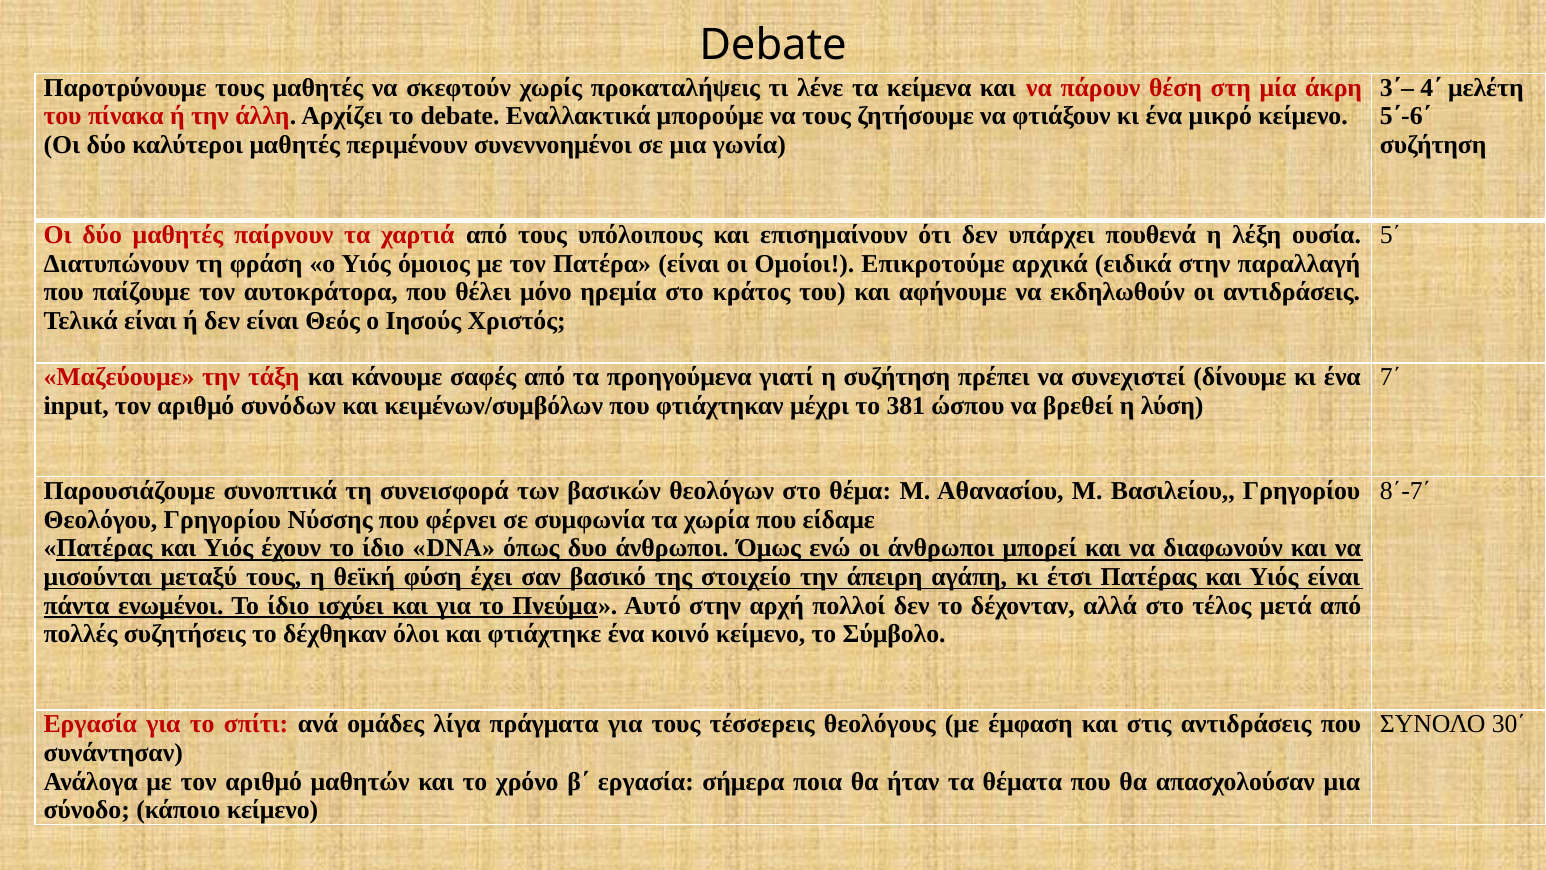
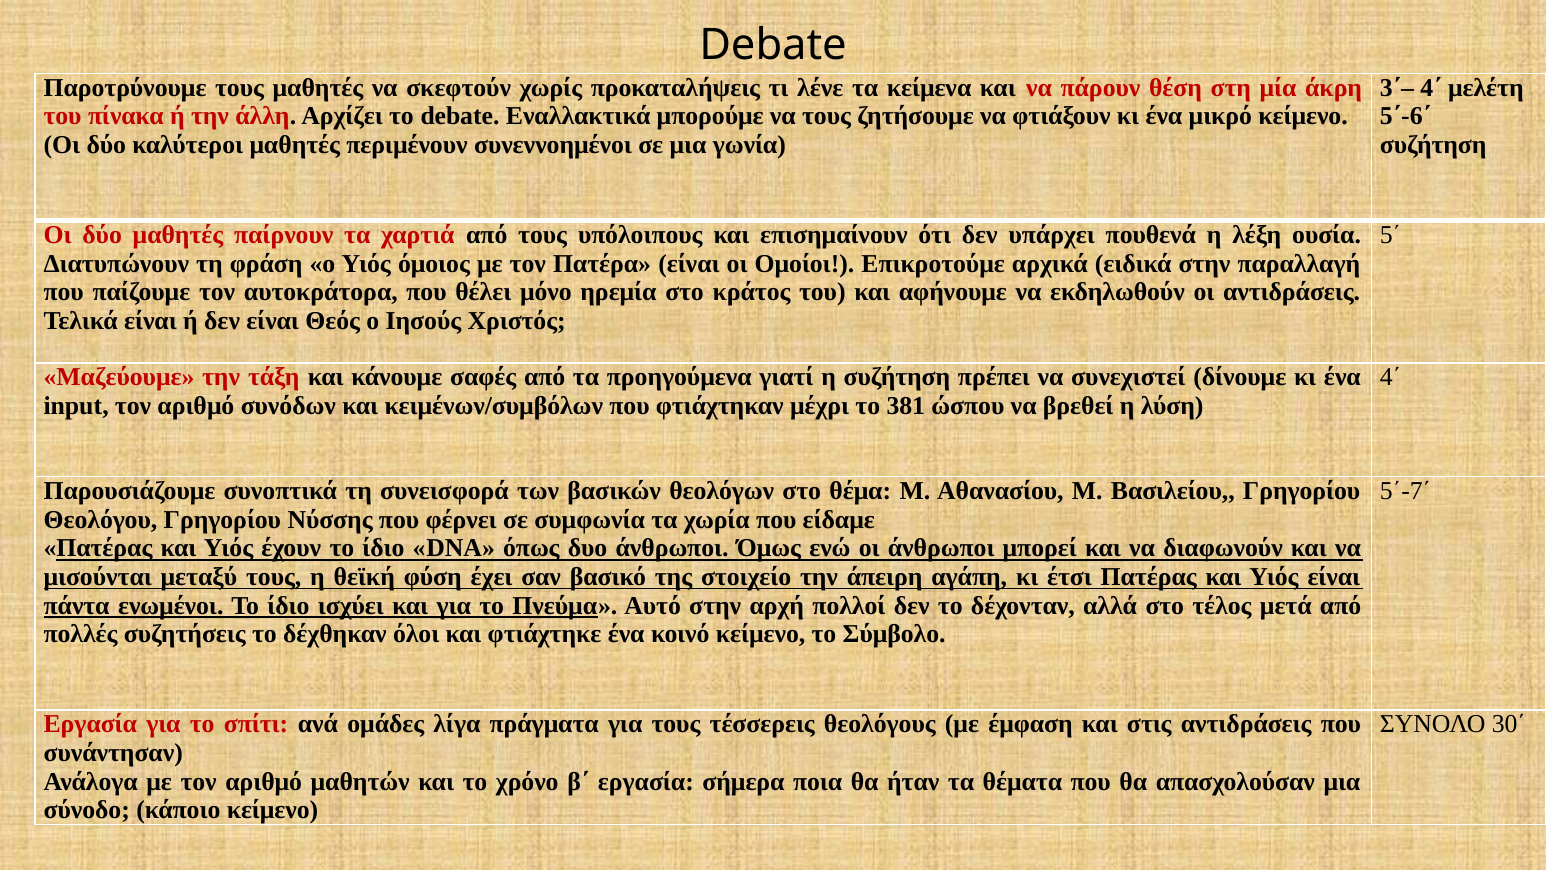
7΄: 7΄ -> 4΄ (1391, 377)
8΄-7΄: 8΄-7΄ -> 5΄-7΄ (1406, 491)
